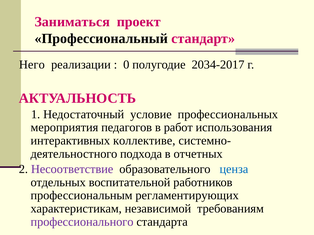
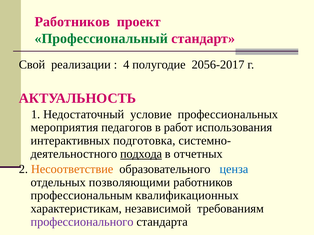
Заниматься: Заниматься -> Работников (72, 22)
Профессиональный colour: black -> green (101, 39)
Него: Него -> Свой (32, 65)
0: 0 -> 4 (126, 65)
2034-2017: 2034-2017 -> 2056-2017 (218, 65)
коллективе: коллективе -> подготовка (144, 141)
подхода underline: none -> present (141, 154)
Несоответствие colour: purple -> orange (72, 170)
воспитательной: воспитательной -> позволяющими (129, 183)
регламентирующих: регламентирующих -> квалификационных (187, 196)
